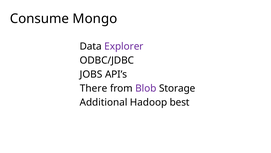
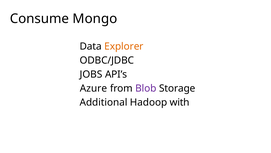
Explorer colour: purple -> orange (124, 46)
There: There -> Azure (94, 88)
best: best -> with (180, 102)
